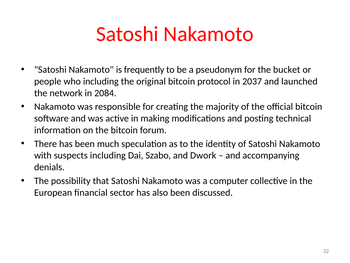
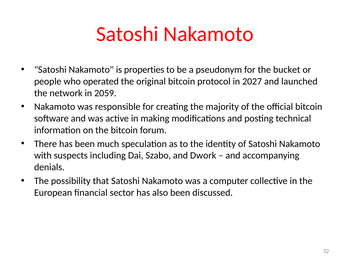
frequently: frequently -> properties (144, 70)
who including: including -> operated (101, 81)
2037: 2037 -> 2027 (252, 81)
2084: 2084 -> 2059 (105, 93)
